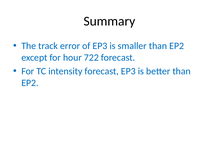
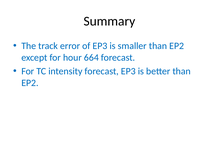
722: 722 -> 664 (91, 58)
